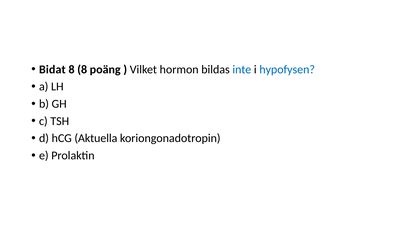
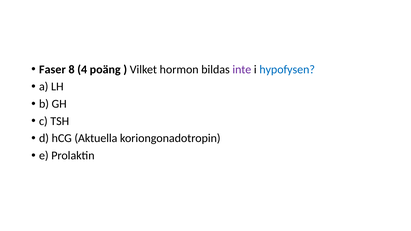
Bidat: Bidat -> Faser (52, 69)
8 8: 8 -> 4 (82, 69)
inte colour: blue -> purple (242, 69)
